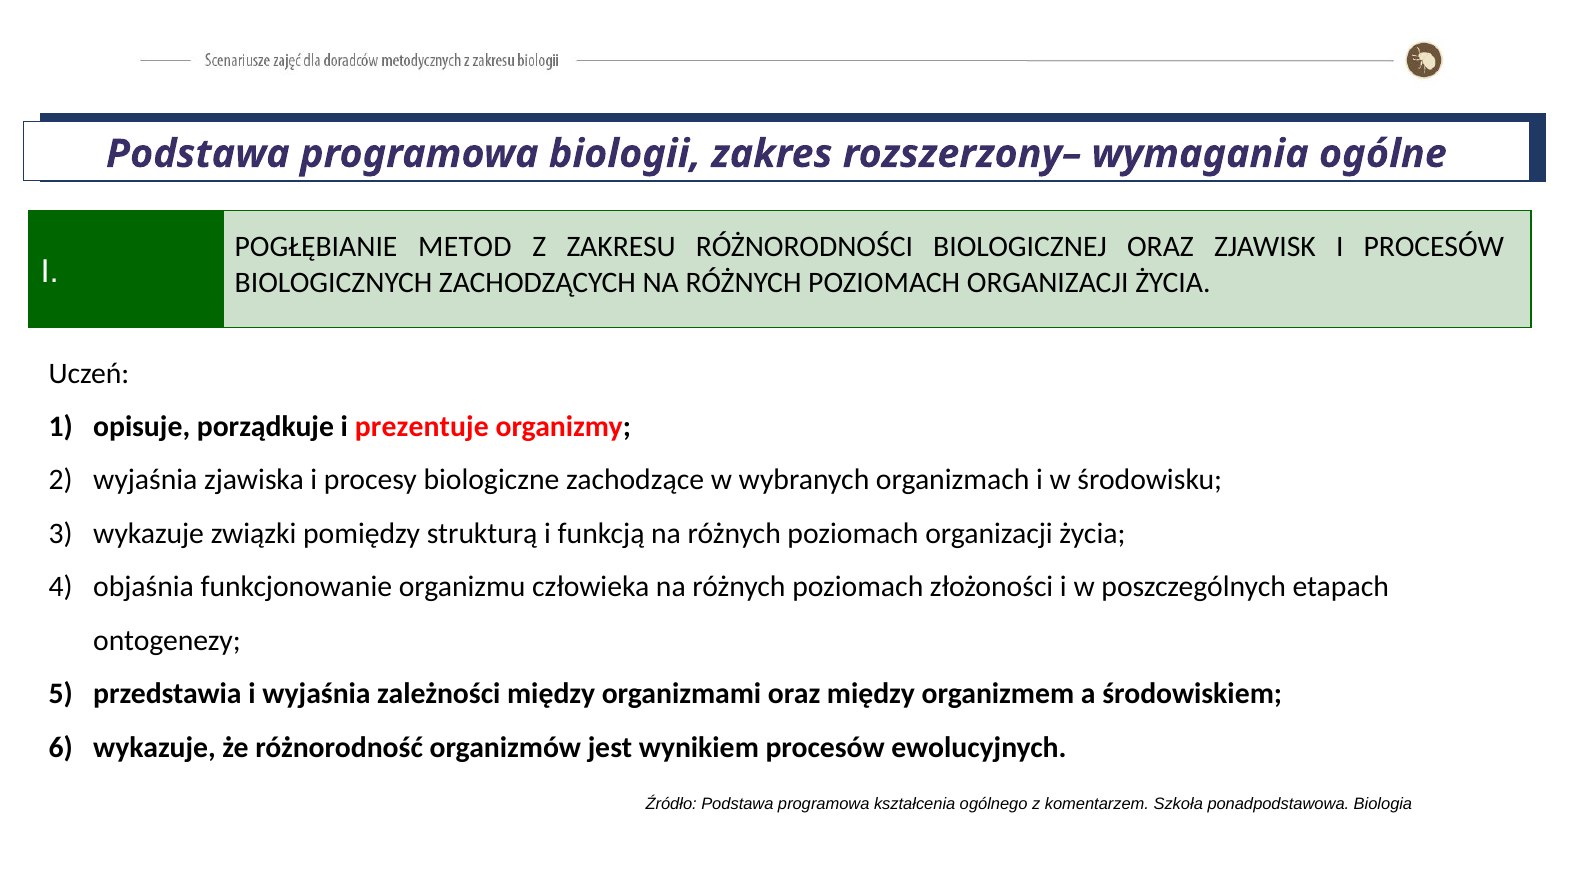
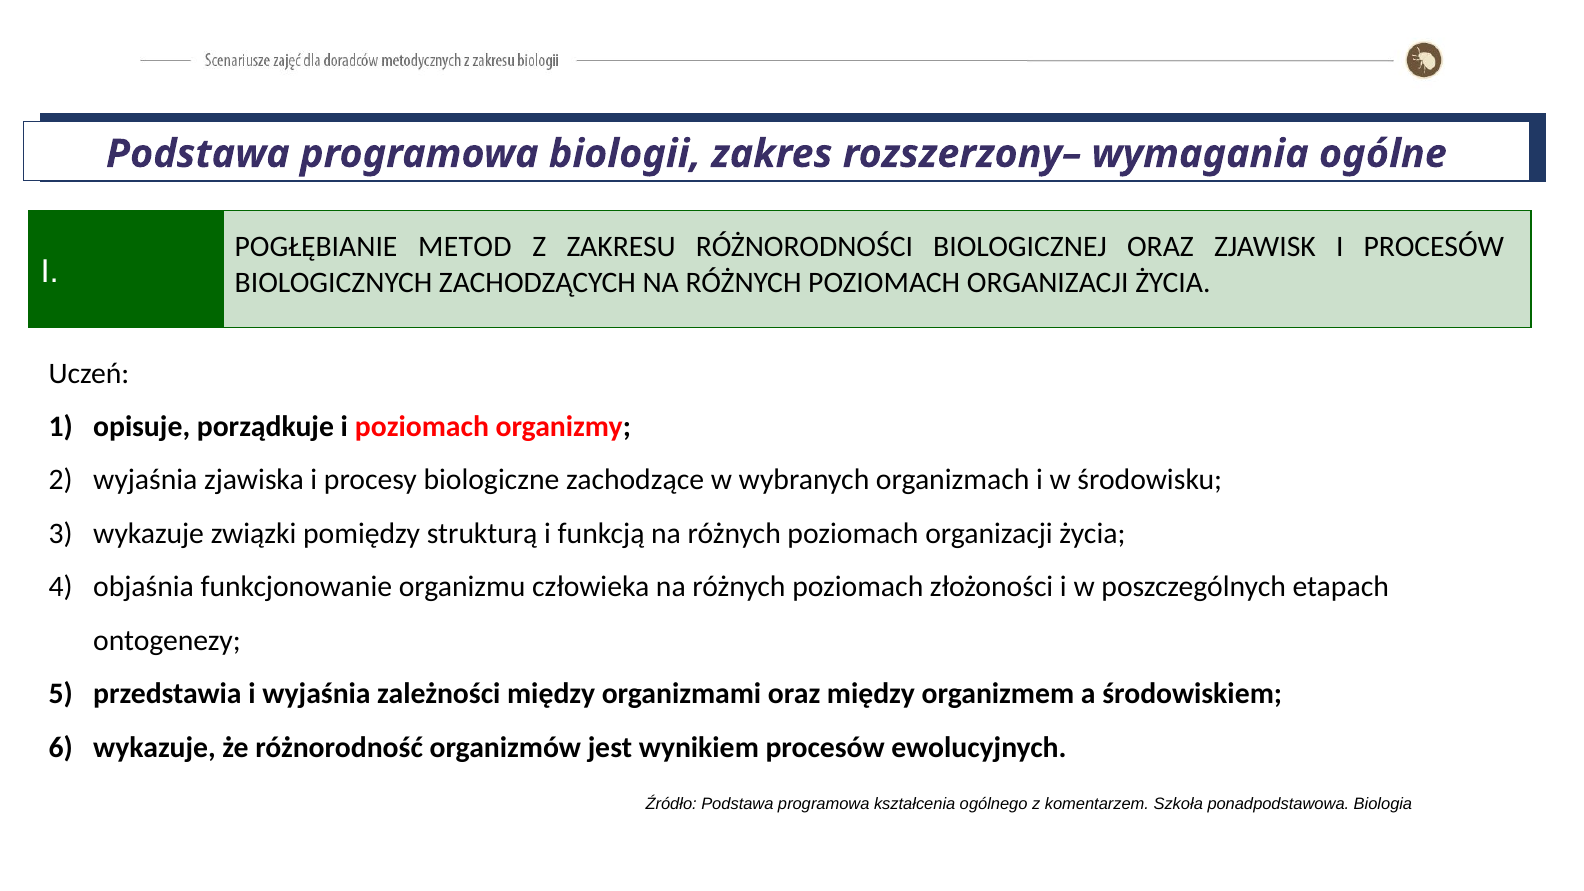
i prezentuje: prezentuje -> poziomach (422, 427)
